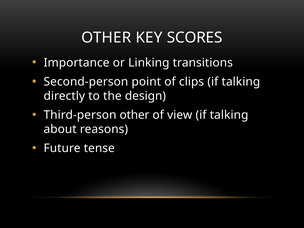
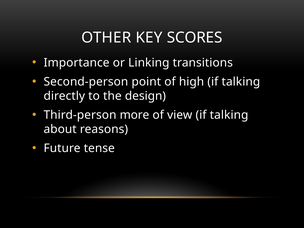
clips: clips -> high (192, 82)
Third-person other: other -> more (134, 115)
